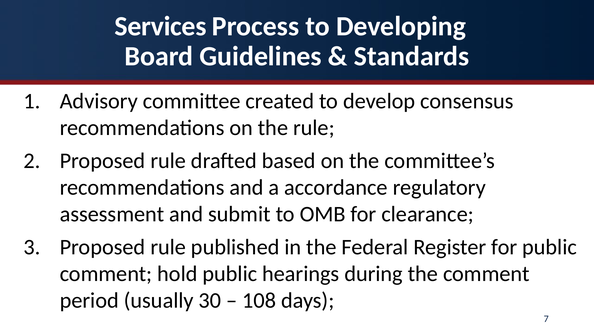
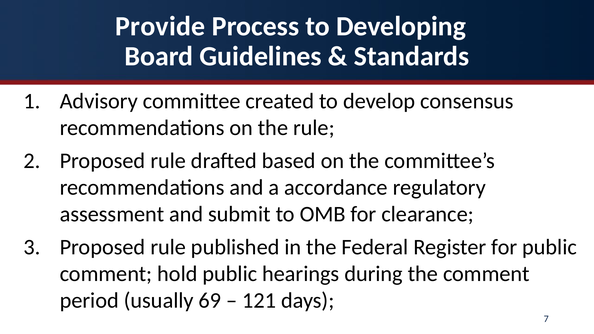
Services: Services -> Provide (160, 26)
30: 30 -> 69 (210, 301)
108: 108 -> 121 (259, 301)
